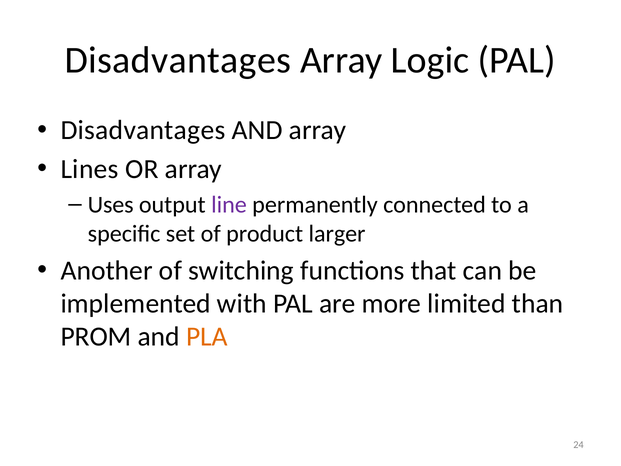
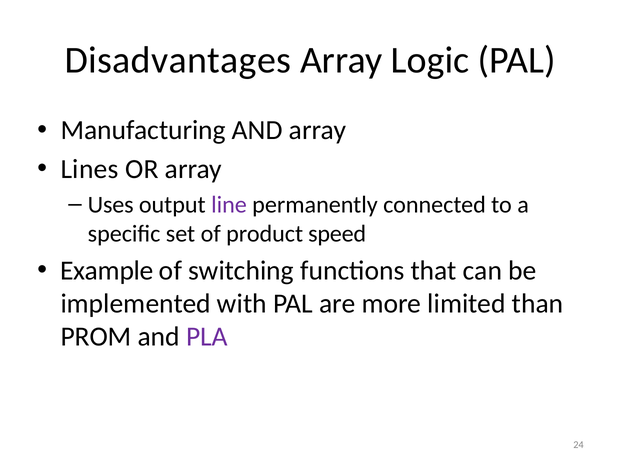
Disadvantages: Disadvantages -> Manufacturing (143, 130)
larger: larger -> speed (337, 234)
Another: Another -> Example (107, 270)
PLA colour: orange -> purple (207, 337)
